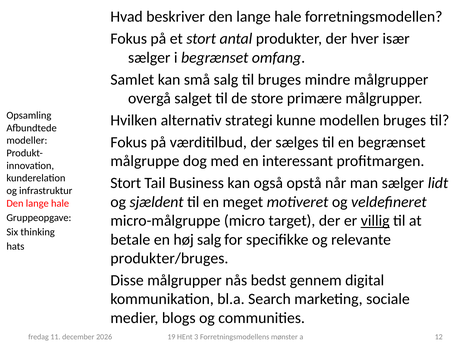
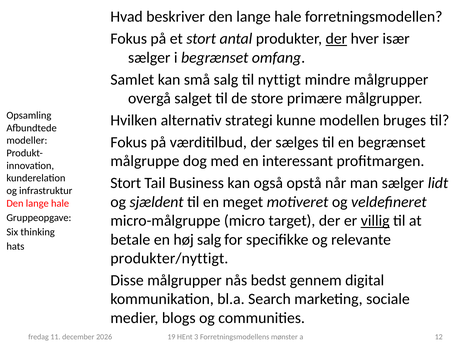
der underline: none -> present (336, 39)
til bruges: bruges -> nyttigt (279, 80)
produkter/bruges: produkter/bruges -> produkter/nyttigt (169, 259)
